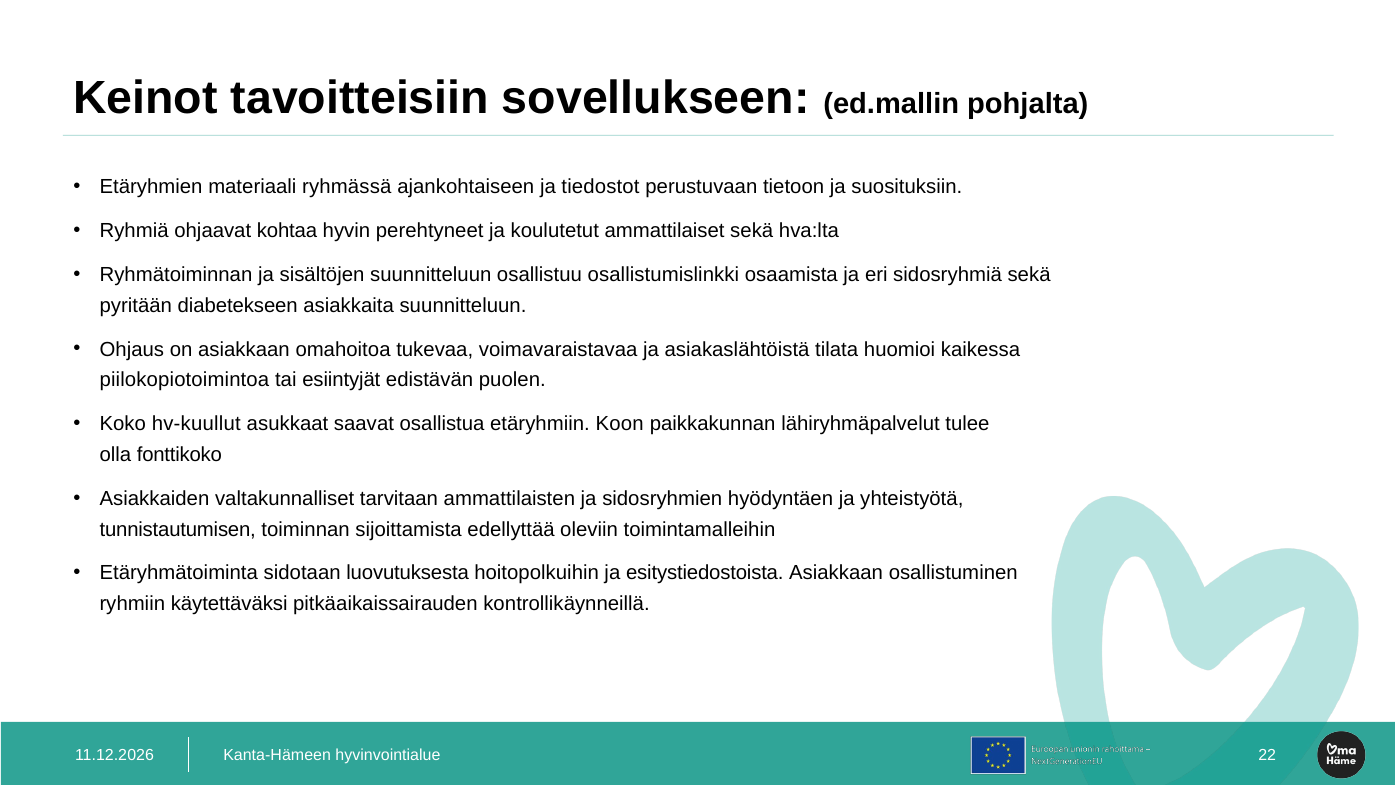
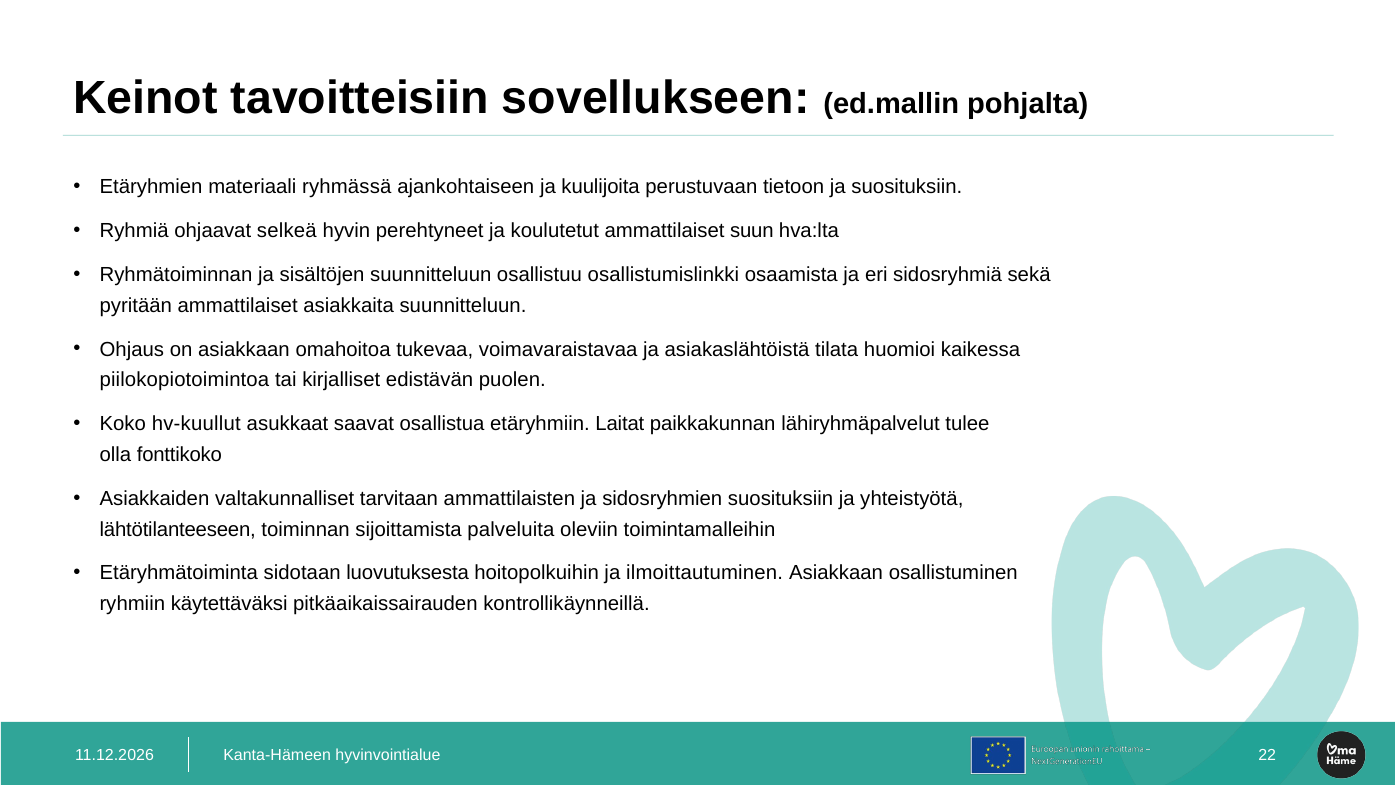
tiedostot: tiedostot -> kuulijoita (601, 187)
kohtaa: kohtaa -> selkeä (287, 231)
ammattilaiset sekä: sekä -> suun (752, 231)
pyritään diabetekseen: diabetekseen -> ammattilaiset (238, 305)
esiintyjät: esiintyjät -> kirjalliset (341, 380)
Koon: Koon -> Laitat (620, 424)
sidosryhmien hyödyntäen: hyödyntäen -> suosituksiin (781, 498)
tunnistautumisen: tunnistautumisen -> lähtötilanteeseen (178, 529)
edellyttää: edellyttää -> palveluita (511, 529)
esitystiedostoista: esitystiedostoista -> ilmoittautuminen (705, 573)
